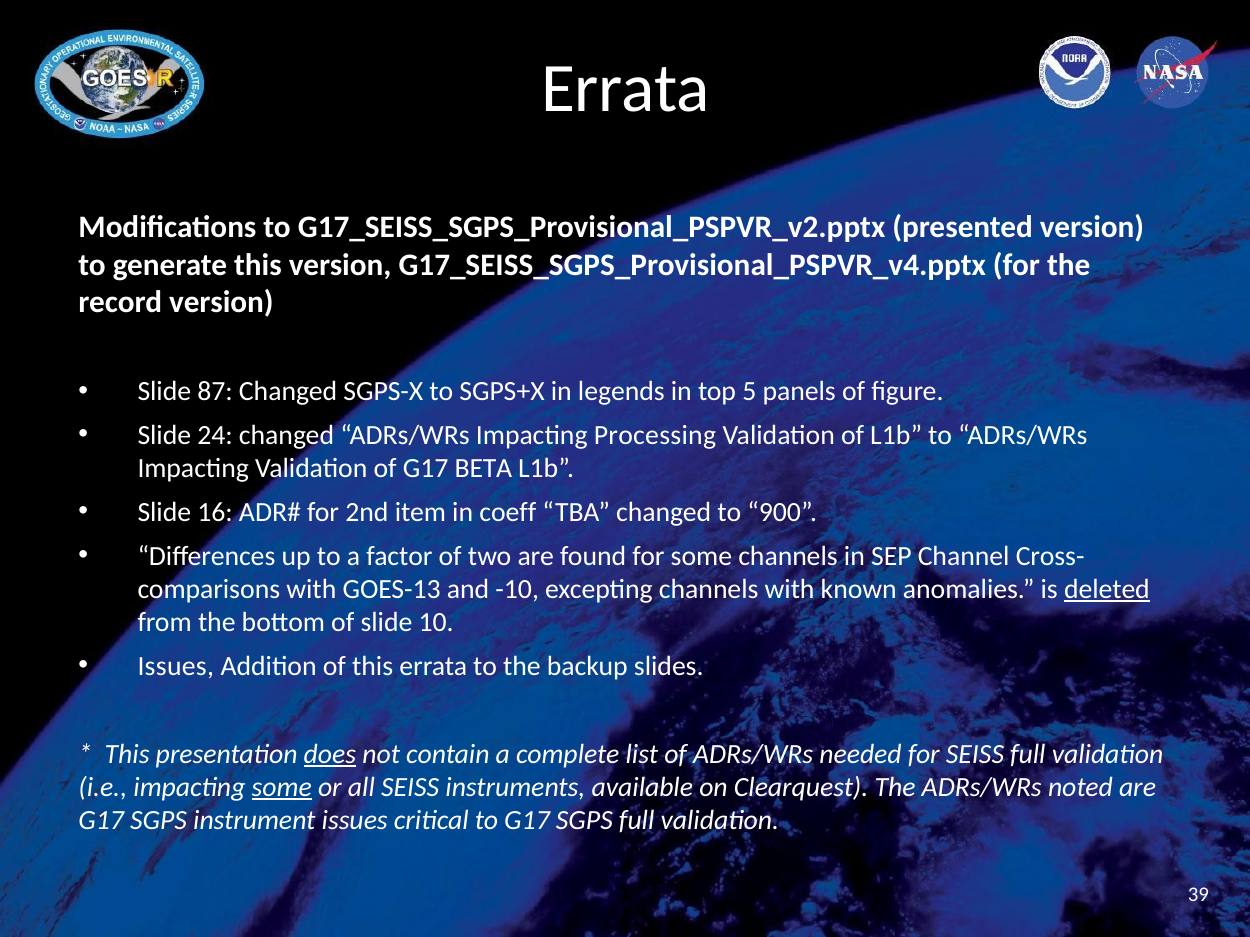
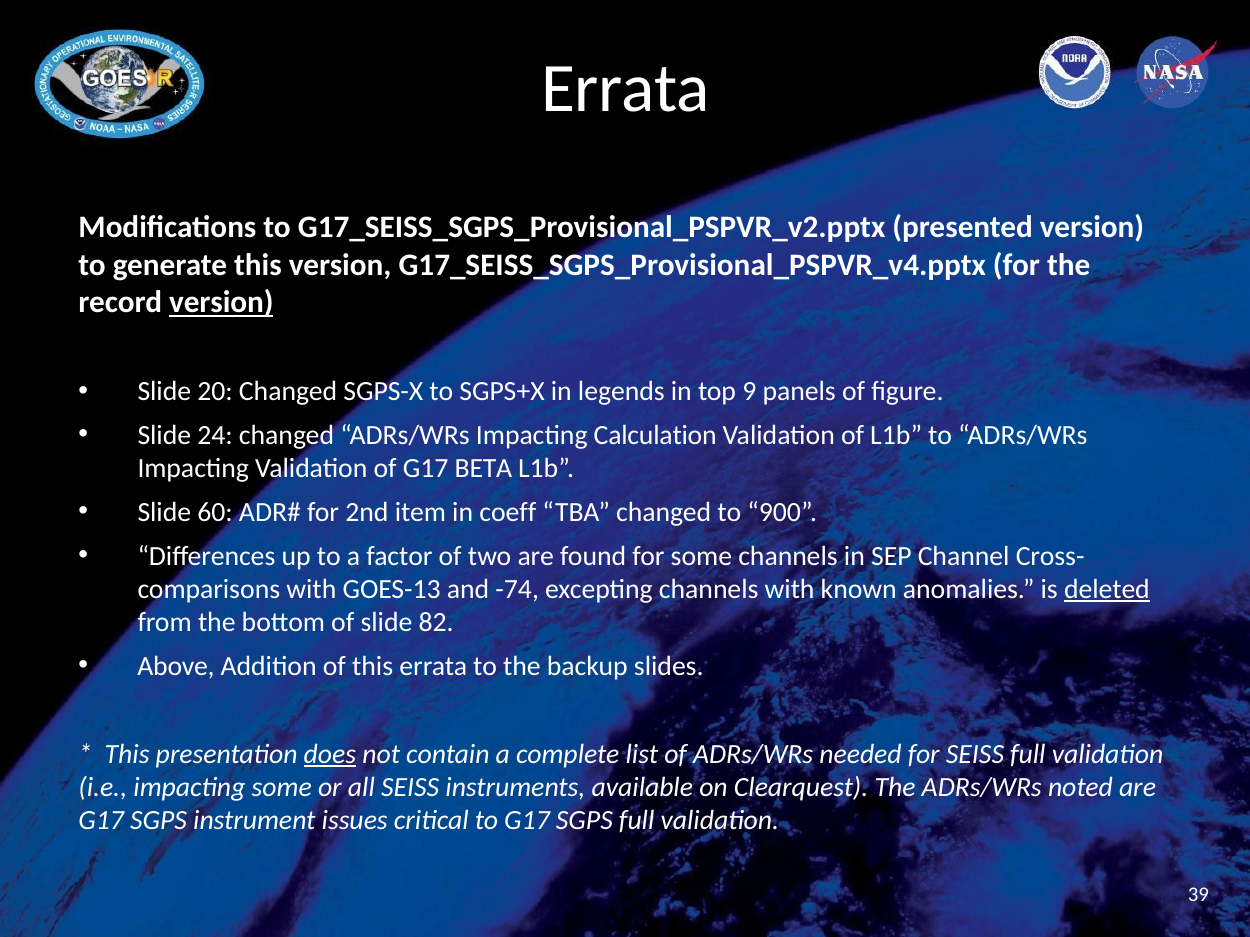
version underline: none -> present (221, 302)
87: 87 -> 20 (215, 392)
5: 5 -> 9 (749, 392)
Processing: Processing -> Calculation (655, 436)
16: 16 -> 60 (215, 513)
-10: -10 -> -74 (517, 590)
10: 10 -> 82 (436, 623)
Issues: Issues -> Above (176, 667)
some underline: present -> none (282, 788)
